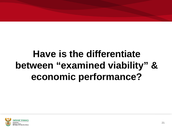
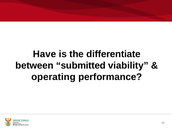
examined: examined -> submitted (81, 65)
economic: economic -> operating (53, 77)
